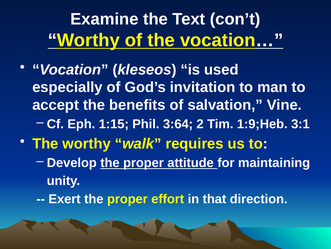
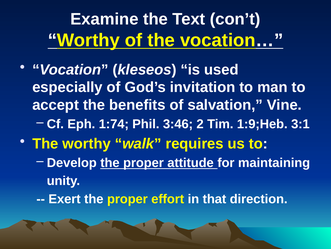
1:15: 1:15 -> 1:74 (114, 124)
3:64: 3:64 -> 3:46 (178, 124)
